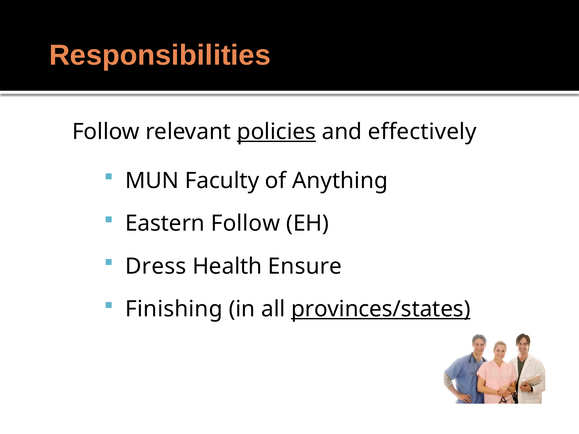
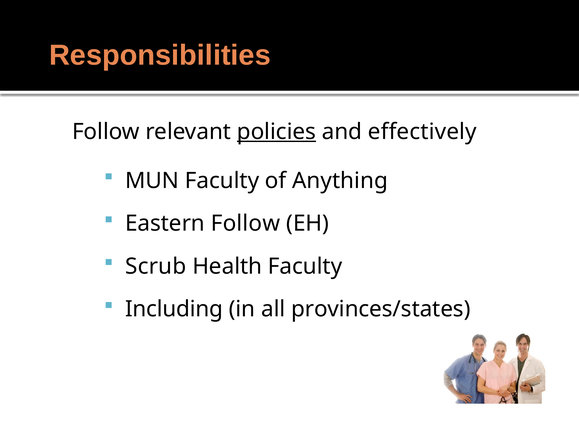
Dress: Dress -> Scrub (156, 266)
Health Ensure: Ensure -> Faculty (305, 266)
Finishing: Finishing -> Including (174, 309)
provinces/states underline: present -> none (381, 309)
